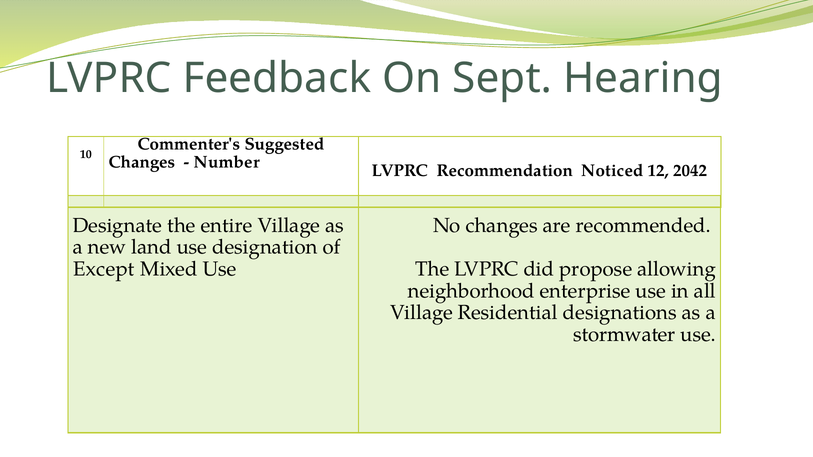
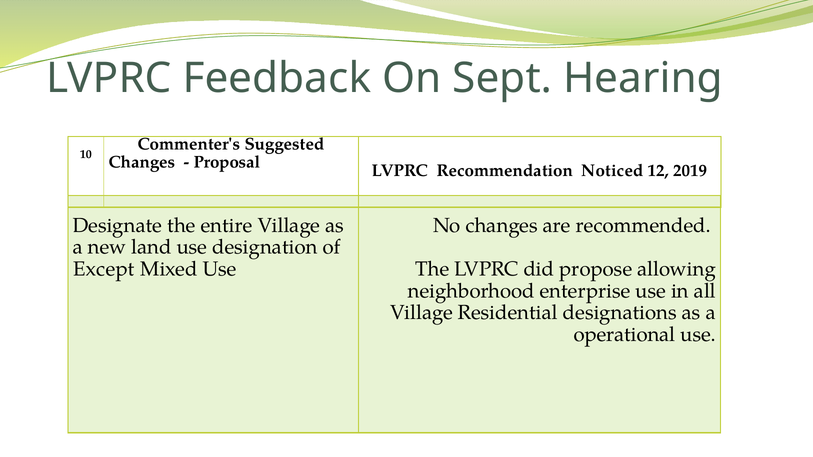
Number: Number -> Proposal (227, 162)
2042: 2042 -> 2019 (690, 171)
stormwater: stormwater -> operational (624, 335)
